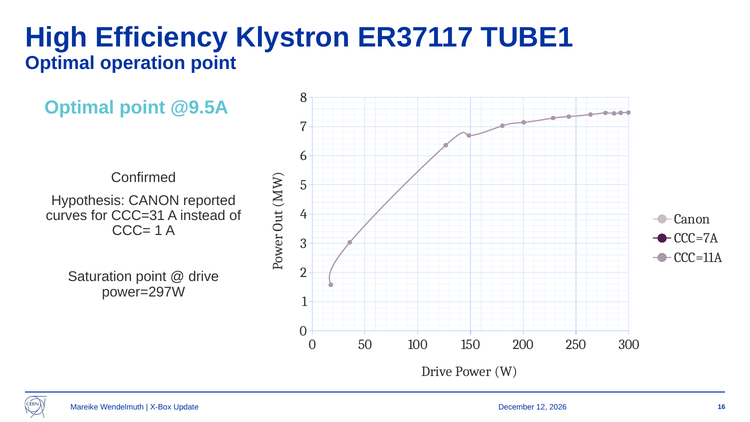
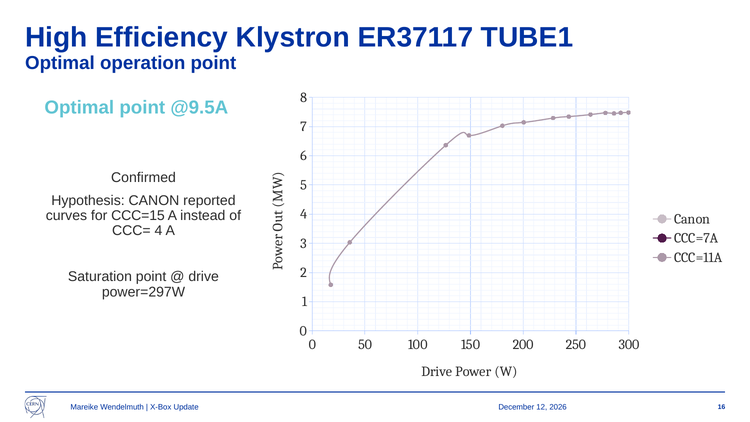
CCC=31: CCC=31 -> CCC=15 (138, 216)
CCC= 1: 1 -> 4 (158, 231)
